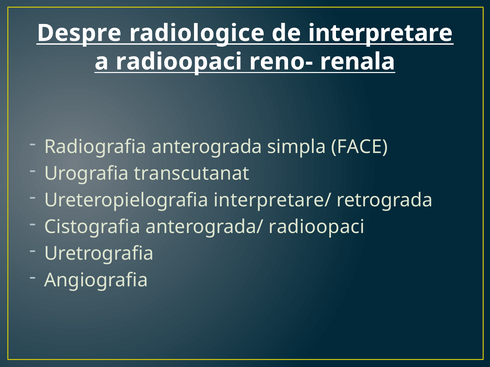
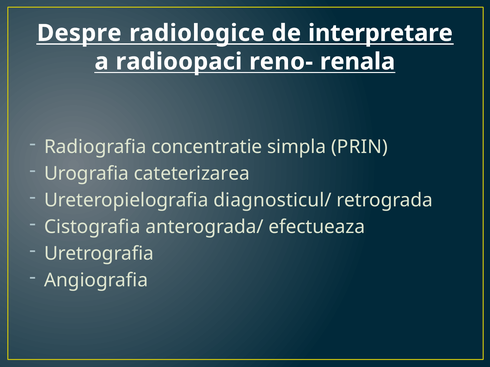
anterograda: anterograda -> concentratie (207, 147)
FACE: FACE -> PRIN (359, 147)
transcutanat: transcutanat -> cateterizarea (192, 174)
interpretare/: interpretare/ -> diagnosticul/ (272, 201)
anterograda/ radioopaci: radioopaci -> efectueaza (317, 227)
